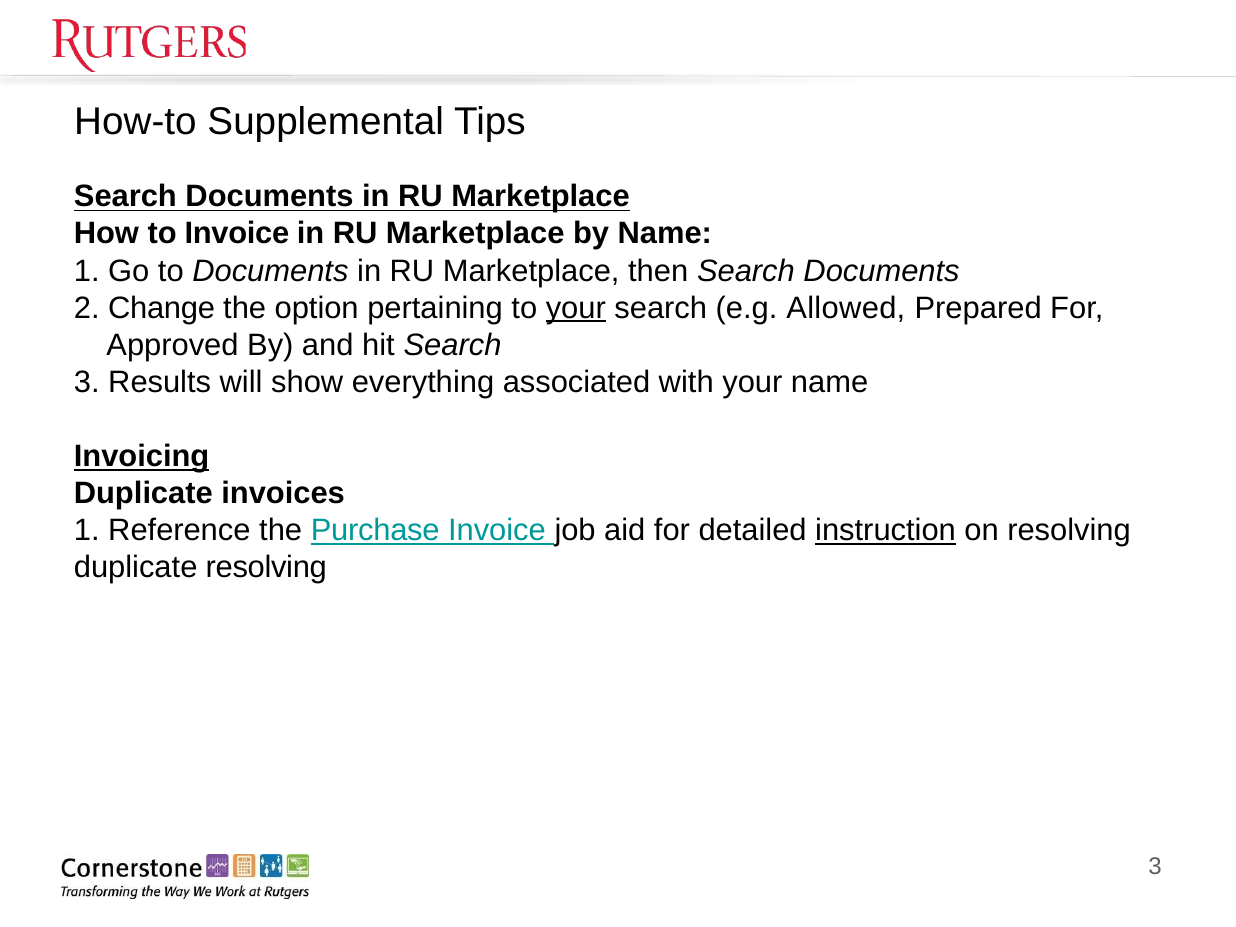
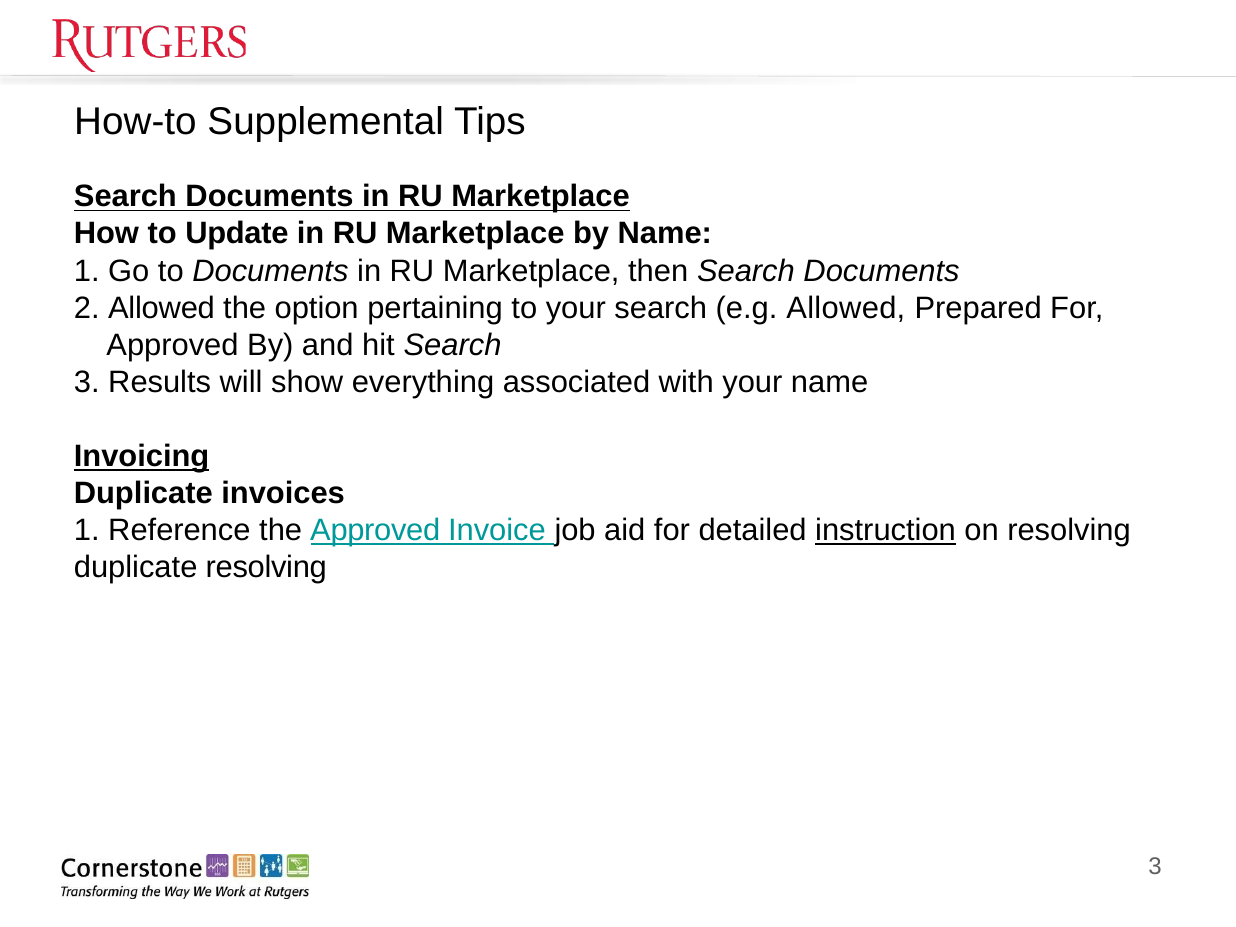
to Invoice: Invoice -> Update (237, 234)
2 Change: Change -> Allowed (162, 308)
your underline: present -> none (576, 308)
the Purchase: Purchase -> Approved (375, 530)
